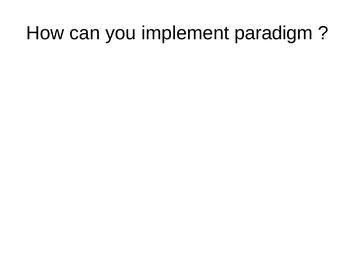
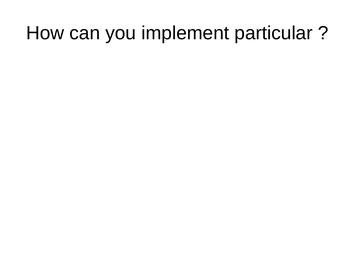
paradigm: paradigm -> particular (274, 33)
